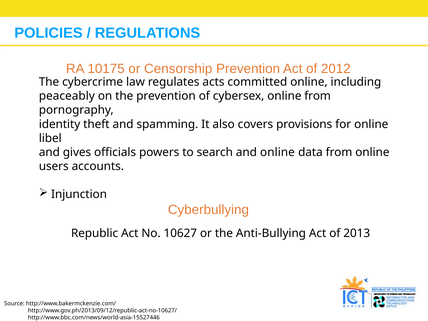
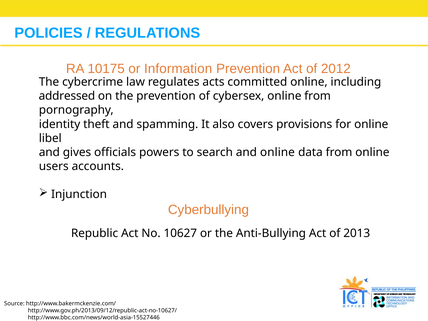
Censorship: Censorship -> Information (178, 69)
peaceably: peaceably -> addressed (67, 96)
